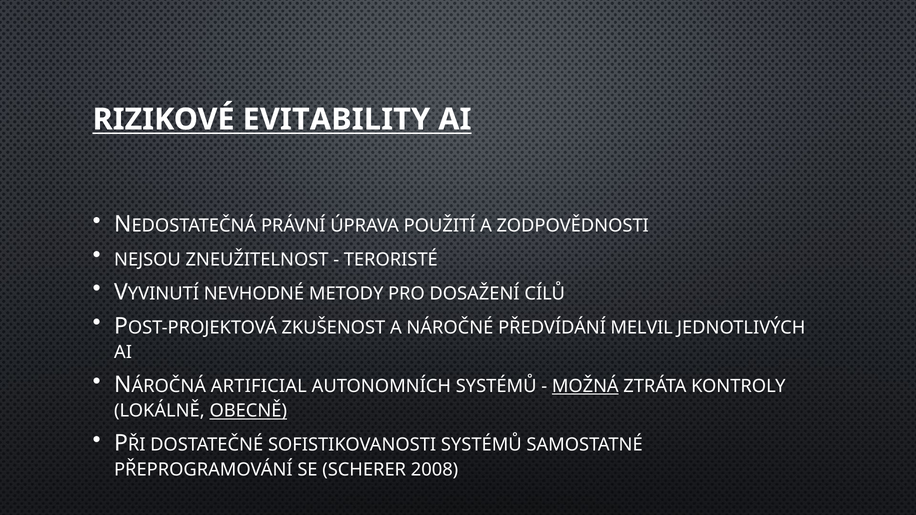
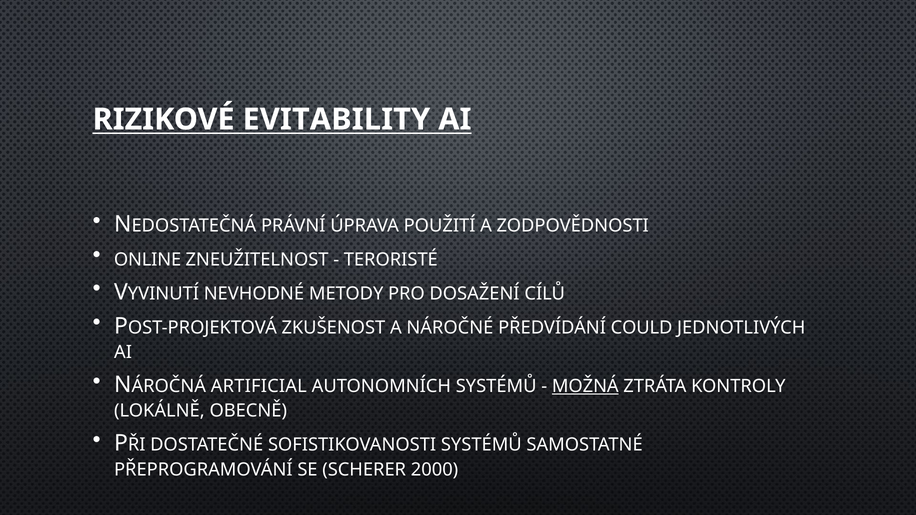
NEJSOU: NEJSOU -> ONLINE (148, 260)
MELVIL: MELVIL -> COULD (642, 328)
OBECNĚ underline: present -> none (248, 411)
2008: 2008 -> 2000 (435, 470)
